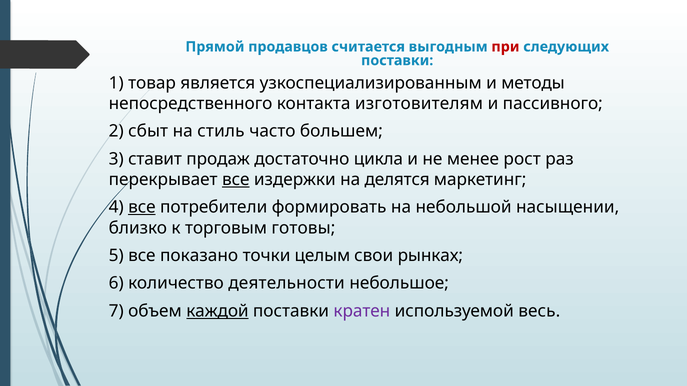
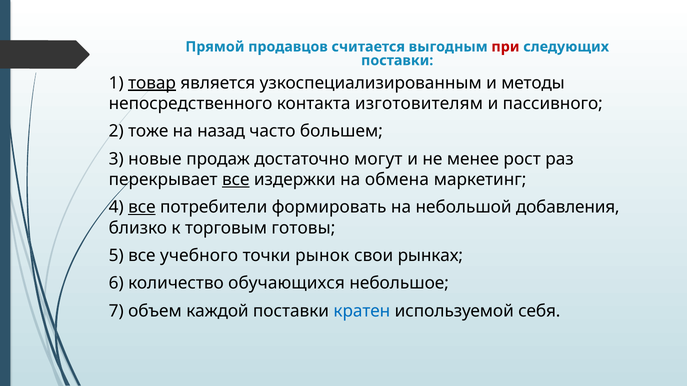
товар underline: none -> present (152, 83)
сбыт: сбыт -> тоже (148, 131)
стиль: стиль -> назад (221, 131)
ставит: ставит -> новые (155, 159)
цикла: цикла -> могут (378, 159)
делятся: делятся -> обмена (397, 180)
насыщении: насыщении -> добавления (568, 207)
показано: показано -> учебного (199, 256)
целым: целым -> рынок (322, 256)
деятельности: деятельности -> обучающихся (287, 284)
каждой underline: present -> none (217, 311)
кратен colour: purple -> blue (362, 311)
весь: весь -> себя (539, 311)
